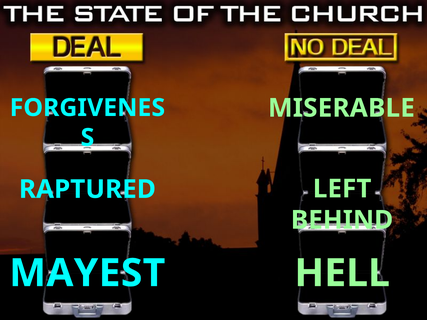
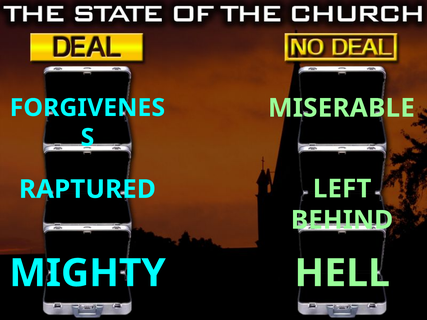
MAYEST: MAYEST -> MIGHTY (87, 273)
